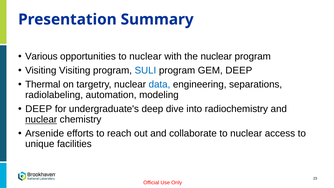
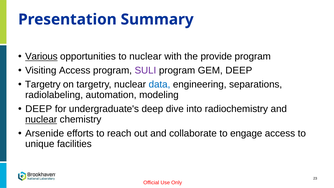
Various underline: none -> present (41, 56)
the nuclear: nuclear -> provide (216, 56)
Visiting Visiting: Visiting -> Access (75, 70)
SULI colour: blue -> purple (145, 70)
Thermal: Thermal -> Targetry (43, 84)
collaborate to nuclear: nuclear -> engage (246, 133)
